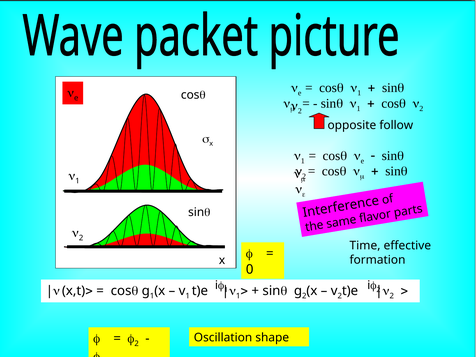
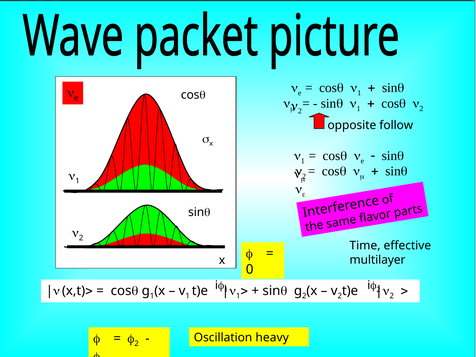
formation: formation -> multilayer (378, 260)
shape: shape -> heavy (272, 338)
